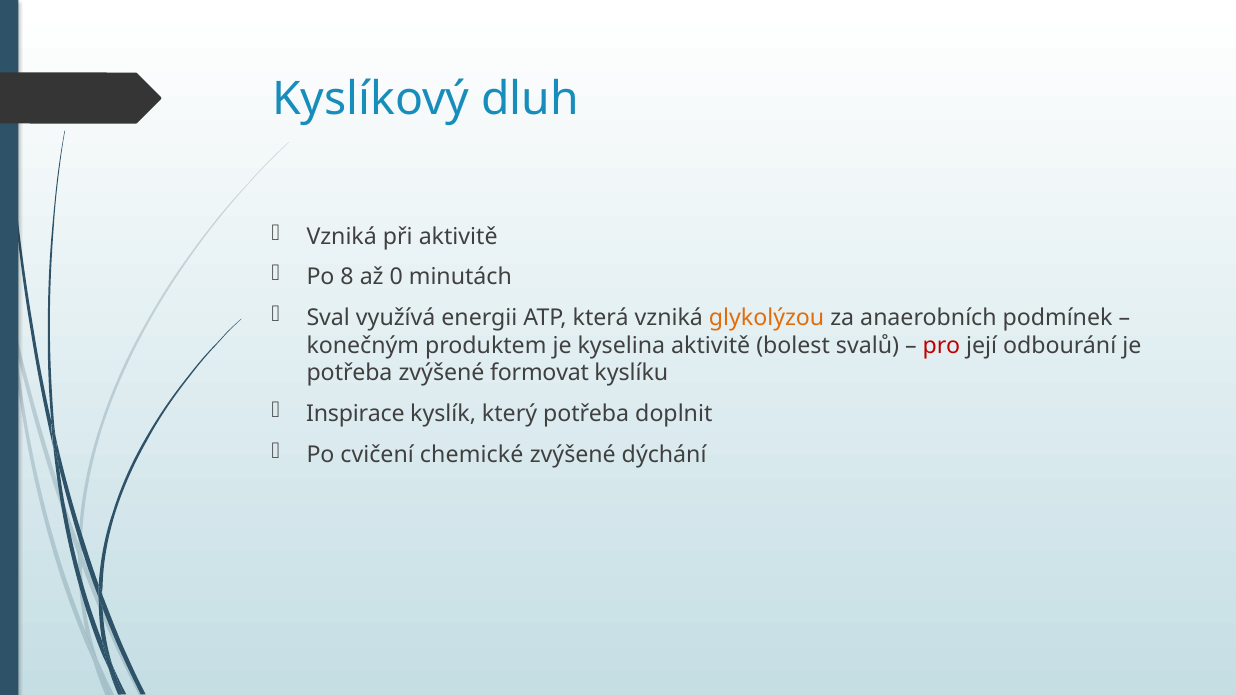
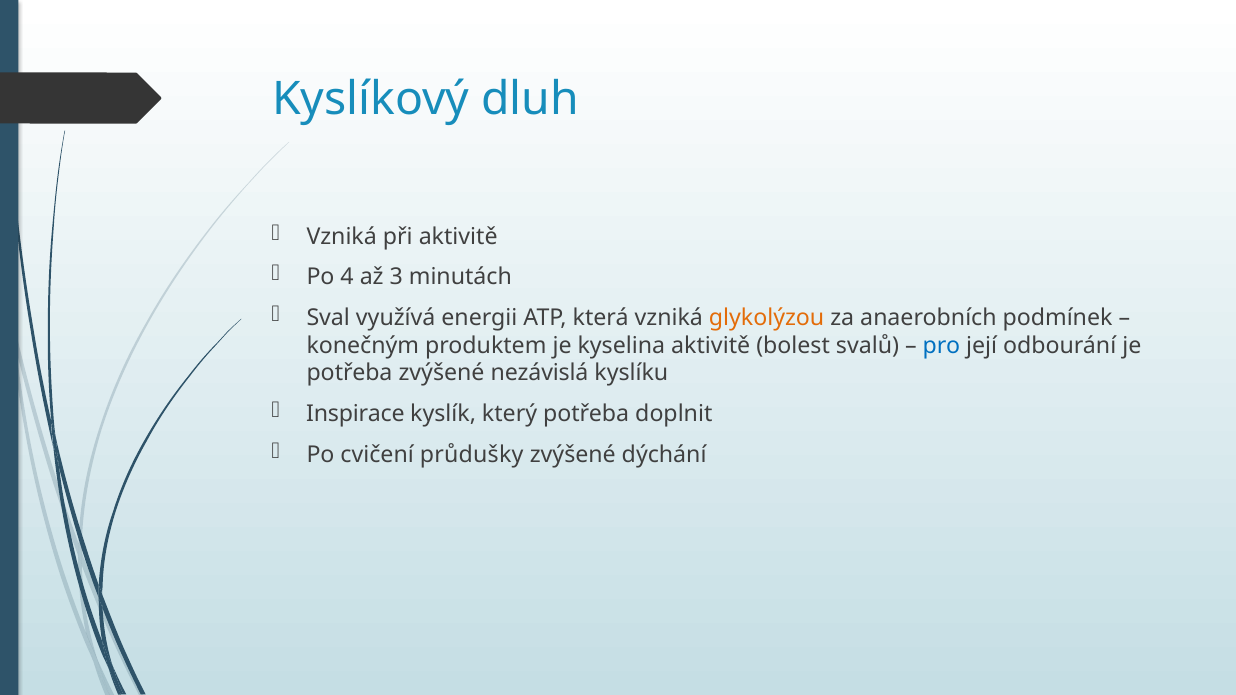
8: 8 -> 4 (347, 277)
0: 0 -> 3 (396, 277)
pro colour: red -> blue (941, 346)
formovat: formovat -> nezávislá (540, 373)
chemické: chemické -> průdušky (472, 455)
